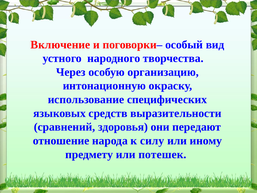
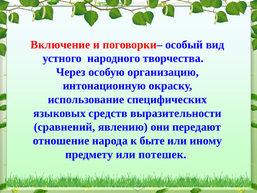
здоровья: здоровья -> явлению (123, 127)
силу: силу -> быте (152, 141)
